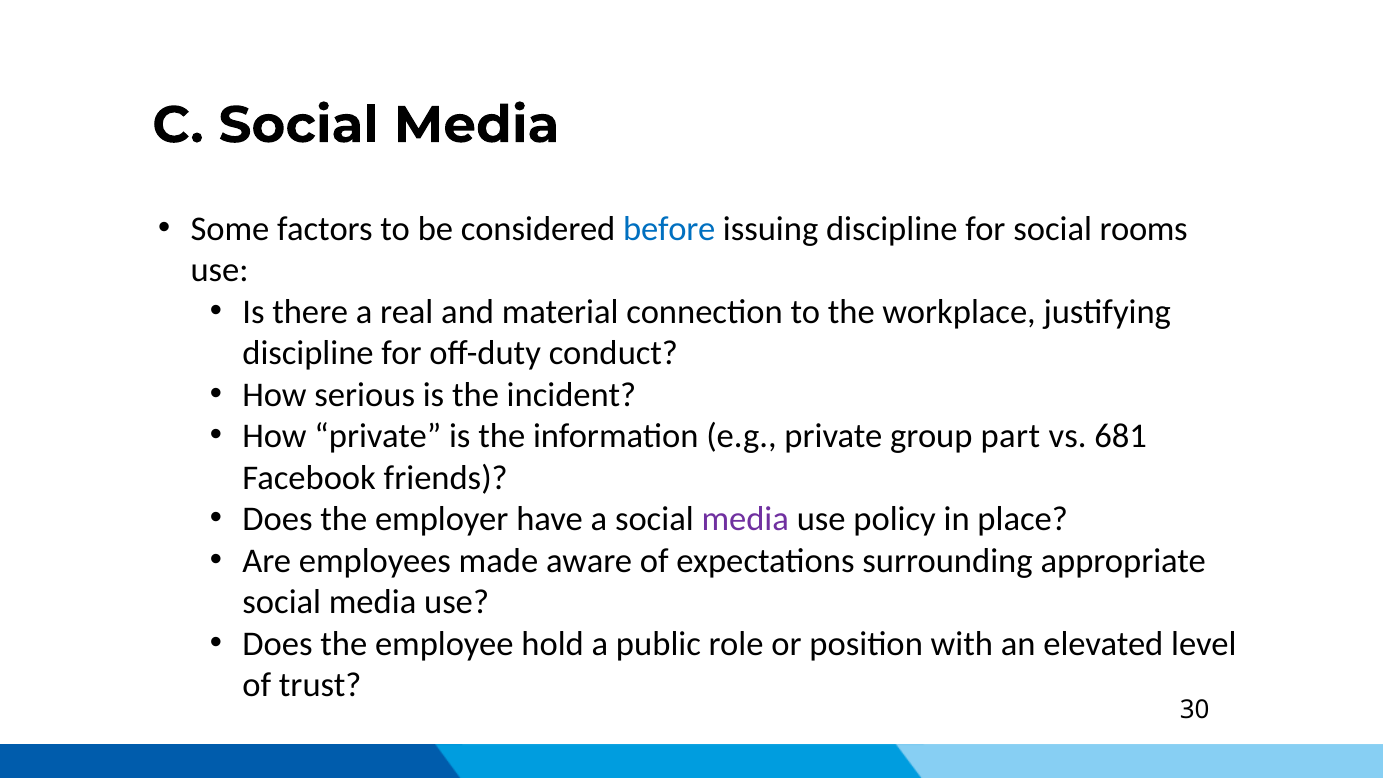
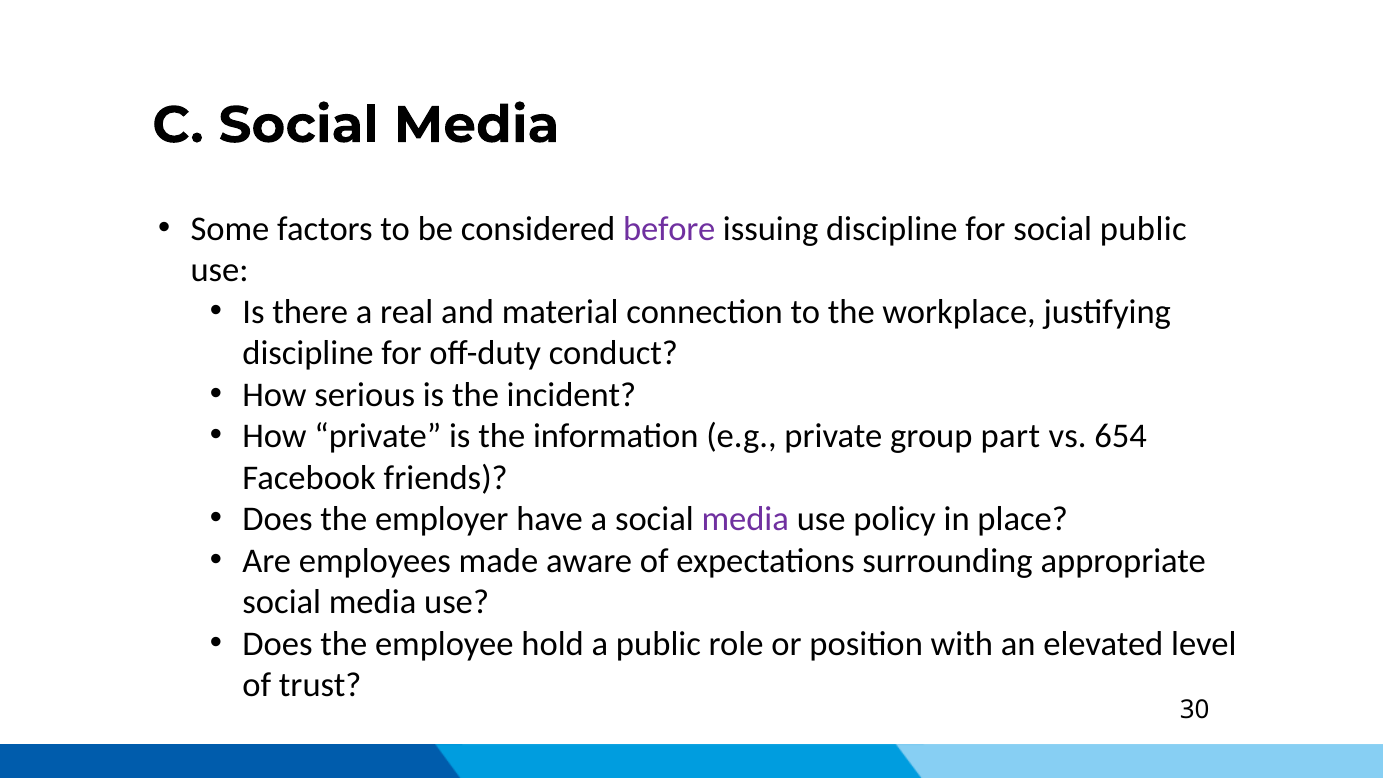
before colour: blue -> purple (669, 229)
social rooms: rooms -> public (1143, 229)
681: 681 -> 654 (1121, 436)
